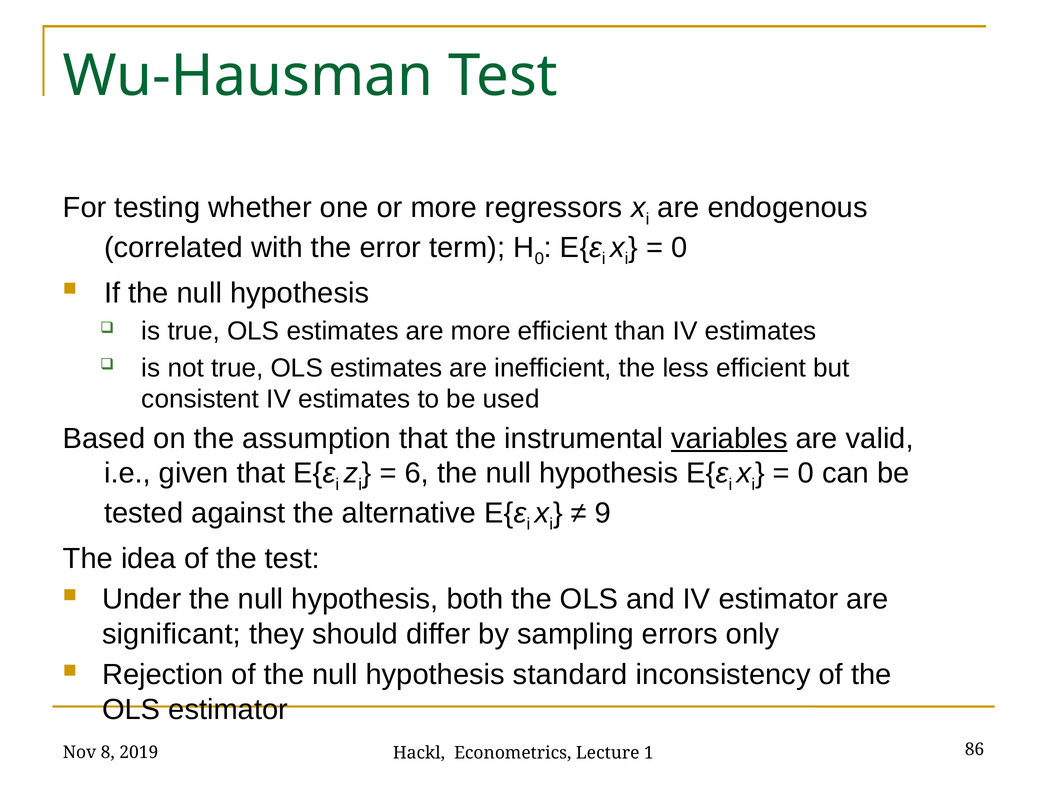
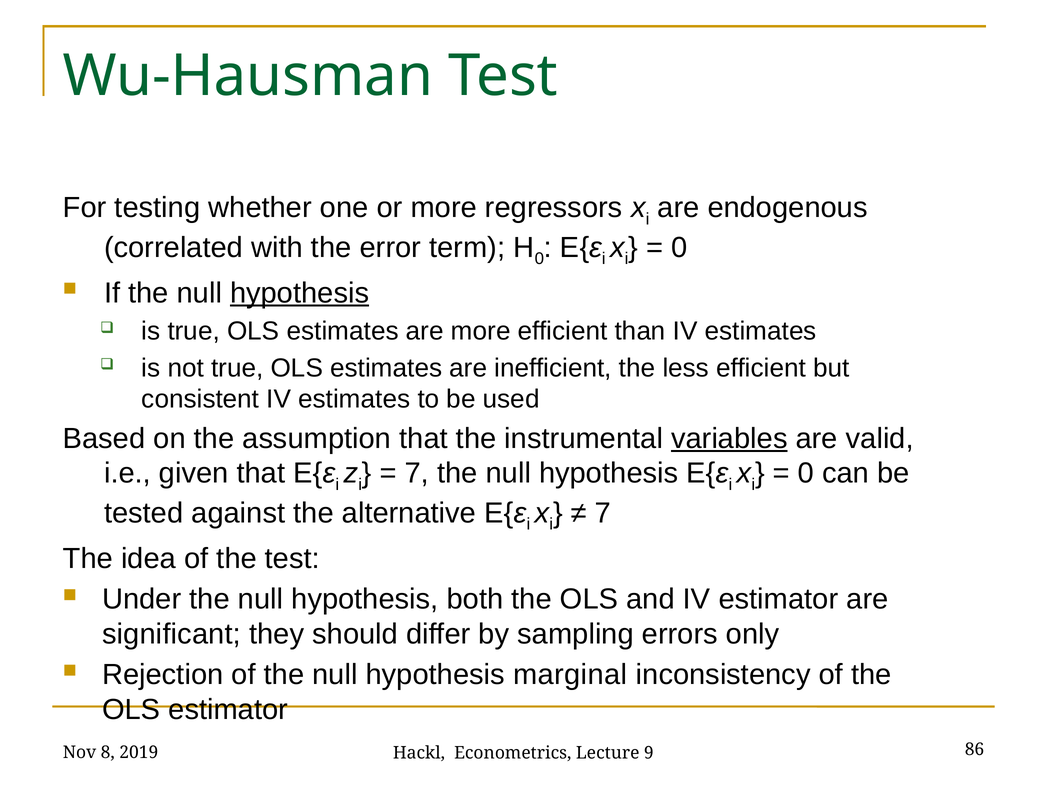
hypothesis underline: none -> present (300, 293)
6: 6 -> 7 (417, 473)
9: 9 -> 7 (603, 513)
standard: standard -> marginal (570, 675)
1: 1 -> 9 (649, 753)
